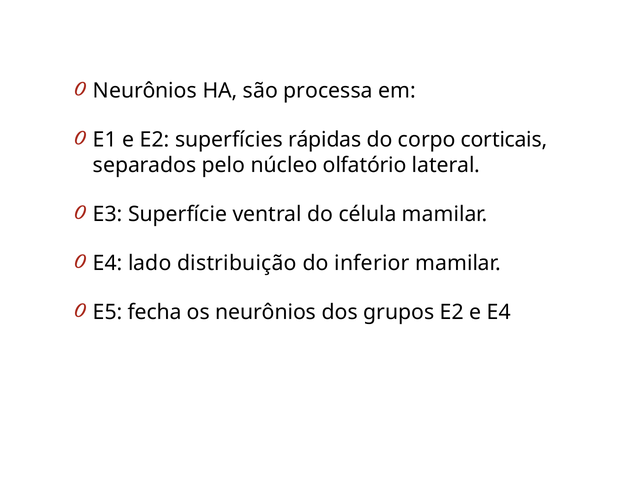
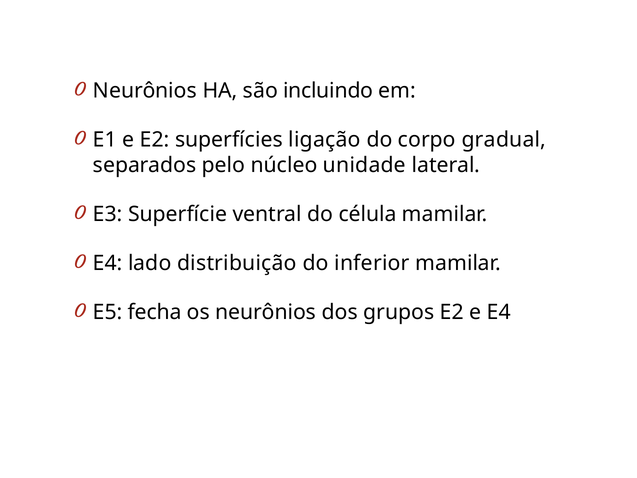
processa: processa -> incluindo (328, 91)
rápidas: rápidas -> ligação (325, 140)
corticais: corticais -> gradual (504, 140)
olfatório: olfatório -> unidade (364, 165)
